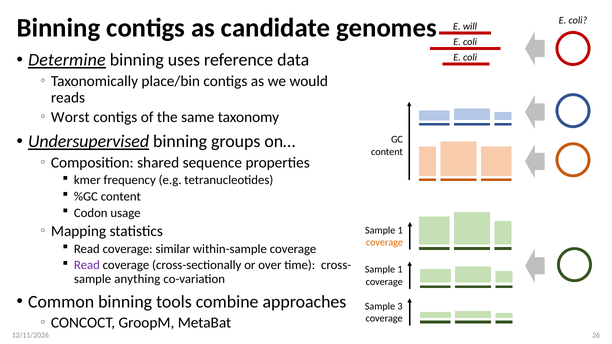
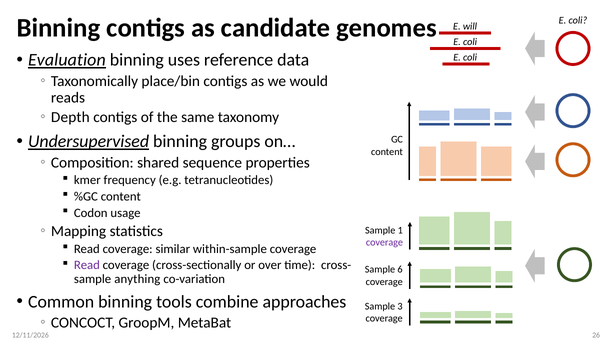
Determine: Determine -> Evaluation (67, 60)
Worst: Worst -> Depth (70, 117)
coverage colour: orange -> purple (384, 243)
1: 1 -> 6 (400, 270)
